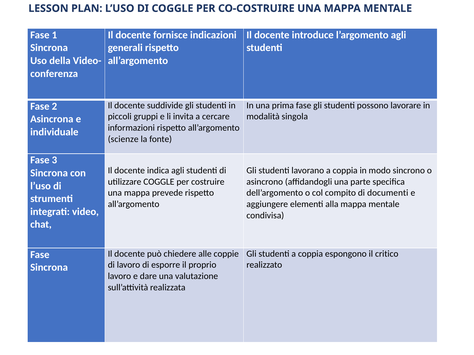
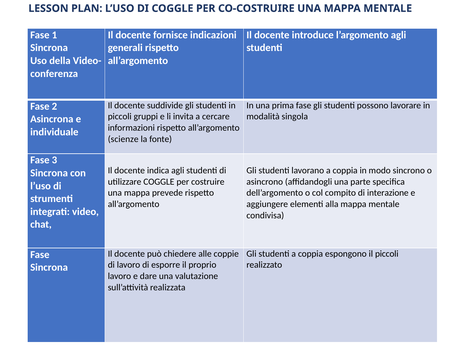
documenti: documenti -> interazione (388, 193)
il critico: critico -> piccoli (387, 254)
